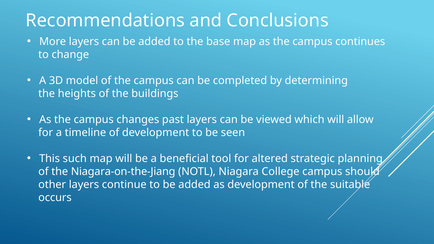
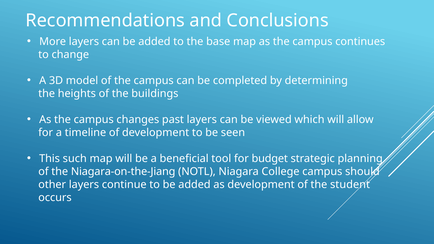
altered: altered -> budget (270, 159)
suitable: suitable -> student (350, 185)
